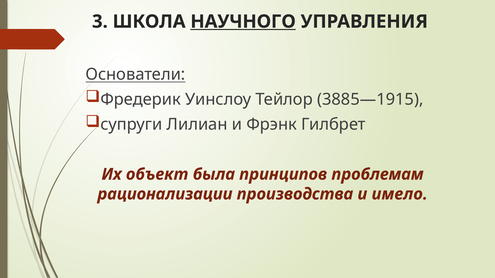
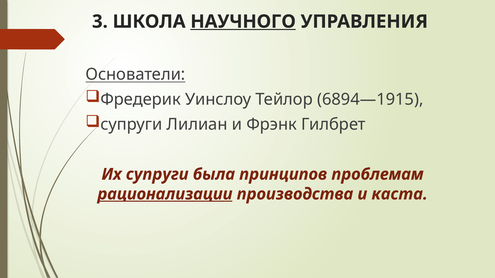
3885—1915: 3885—1915 -> 6894—1915 (370, 100)
Их объект: объект -> супруги (157, 175)
рационализации underline: none -> present (165, 194)
имело: имело -> каста (400, 194)
